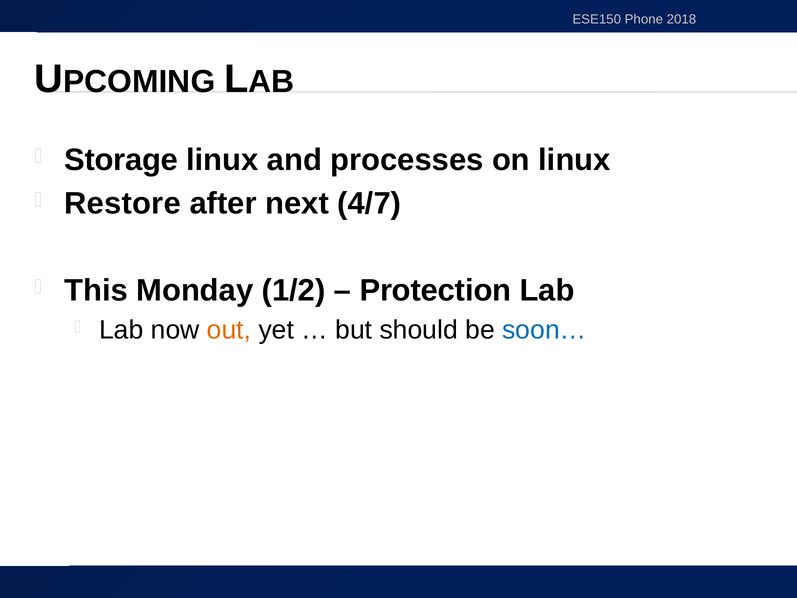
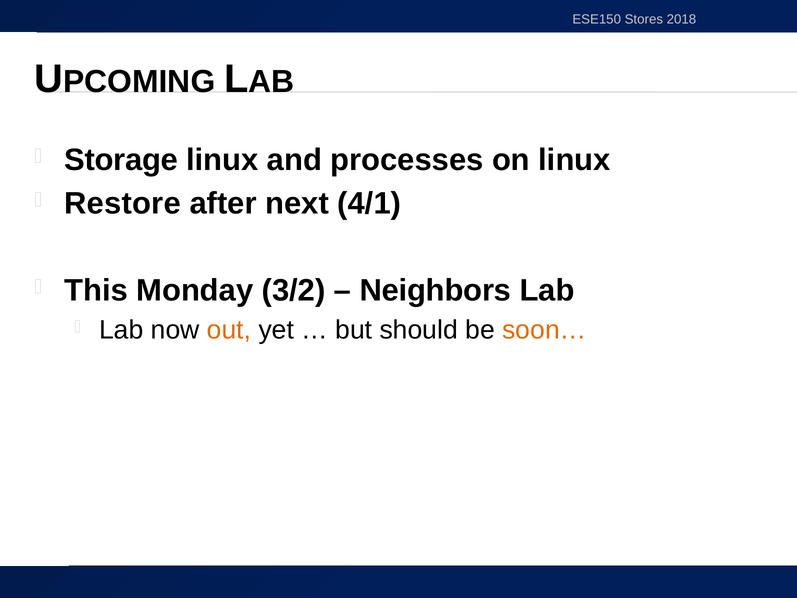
Phone: Phone -> Stores (644, 19)
4/7: 4/7 -> 4/1 (369, 204)
1/2: 1/2 -> 3/2 (294, 290)
Protection: Protection -> Neighbors (435, 290)
soon… colour: blue -> orange (544, 330)
